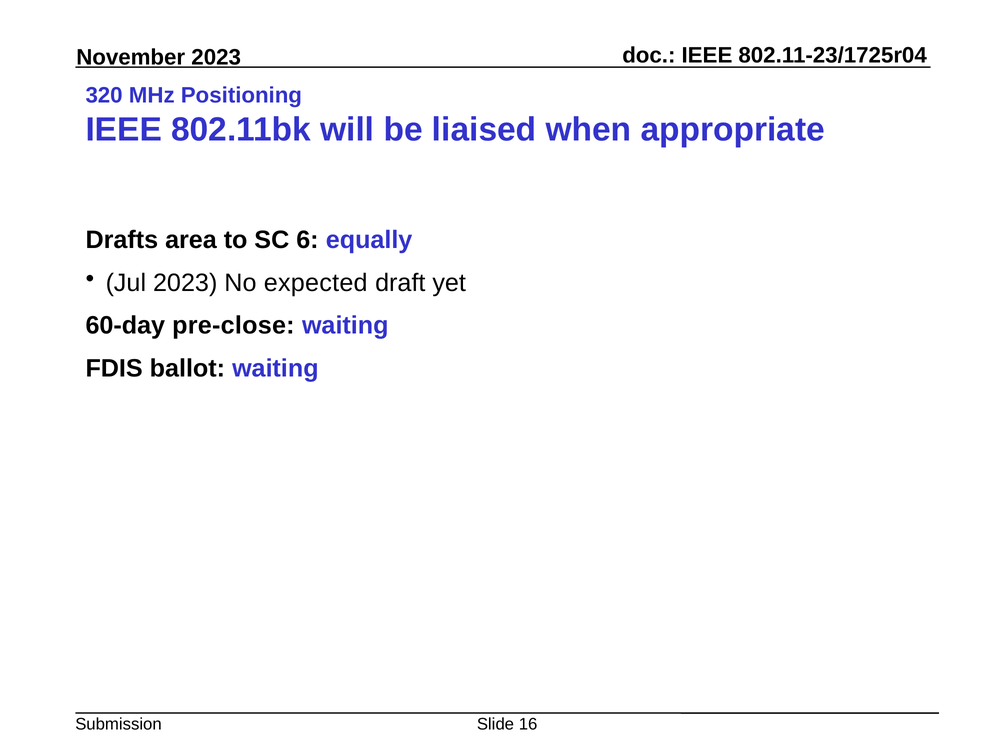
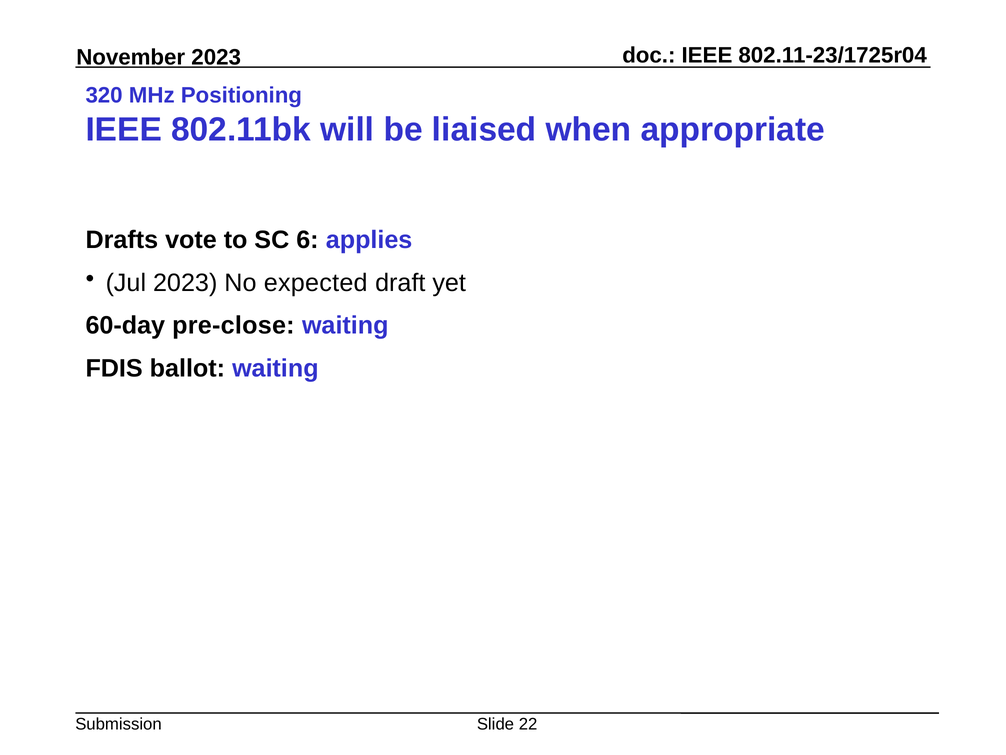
area: area -> vote (191, 240)
equally: equally -> applies (369, 240)
16: 16 -> 22 (528, 724)
